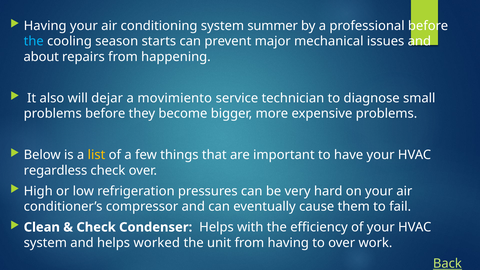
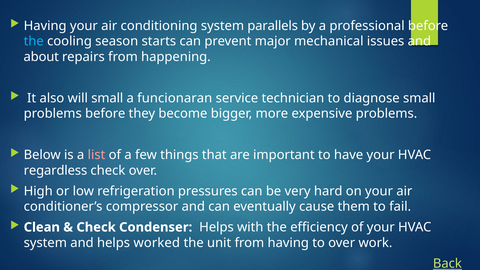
summer: summer -> parallels (273, 26)
will dejar: dejar -> small (107, 98)
movimiento: movimiento -> funcionaran (175, 98)
list colour: yellow -> pink (96, 155)
